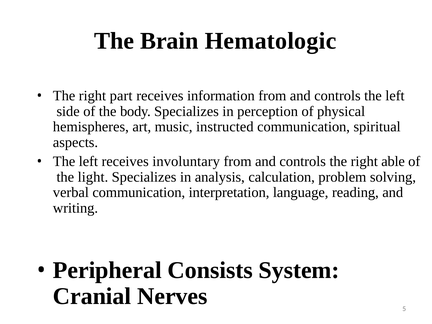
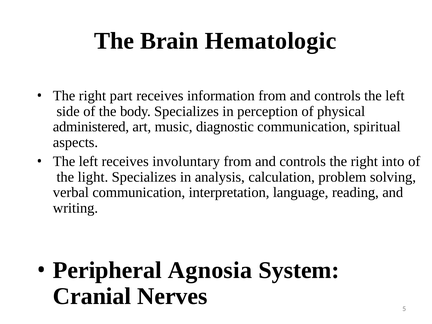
hemispheres: hemispheres -> administered (91, 127)
instructed: instructed -> diagnostic (225, 127)
able: able -> into (393, 161)
Consists: Consists -> Agnosia (210, 270)
